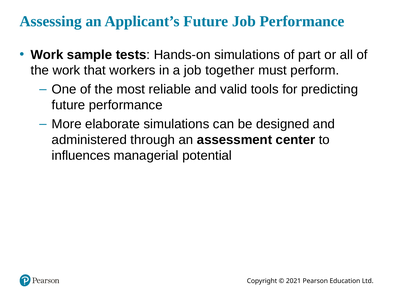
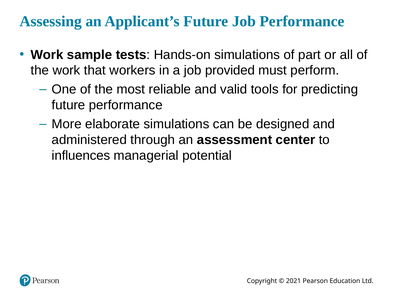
together: together -> provided (230, 71)
